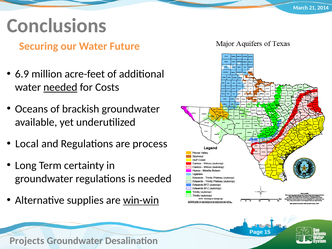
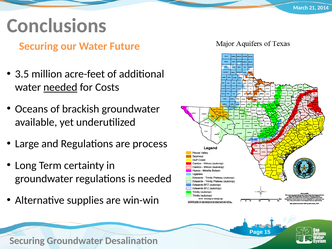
6.9: 6.9 -> 3.5 (22, 74)
Local: Local -> Large (27, 144)
win-win underline: present -> none (141, 200)
Projects: Projects -> Securing (27, 241)
